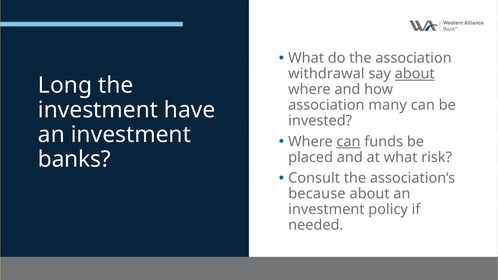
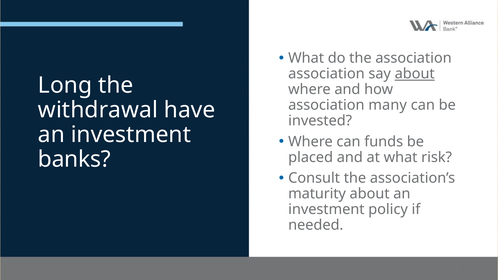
withdrawal: withdrawal -> association (326, 74)
investment: investment -> withdrawal (98, 110)
can underline: present -> none (349, 142)
because: because -> maturity (317, 194)
